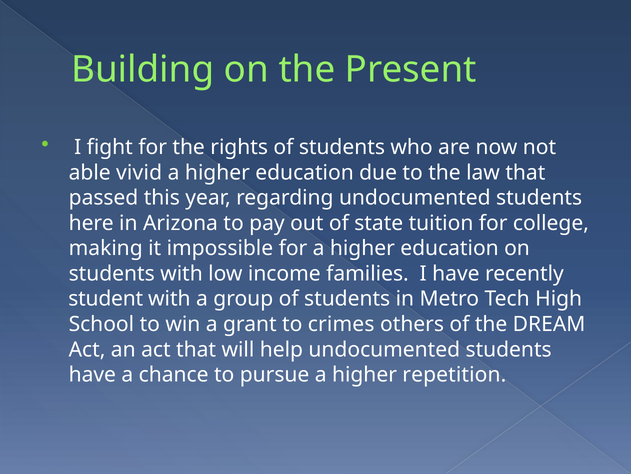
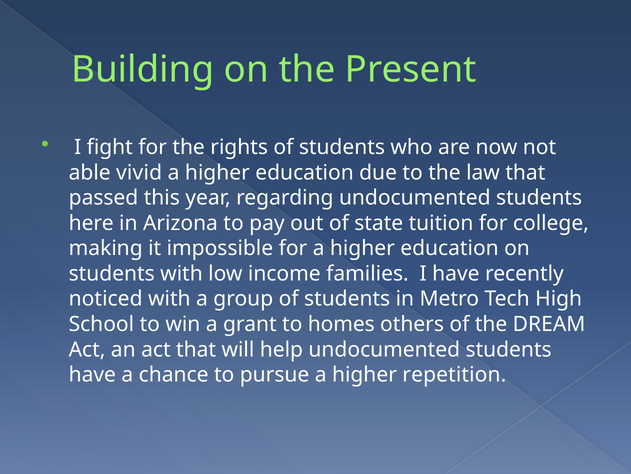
student: student -> noticed (106, 299)
crimes: crimes -> homes (341, 324)
